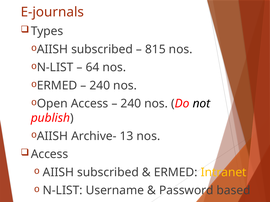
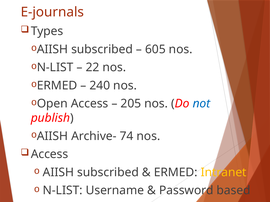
815: 815 -> 605 (155, 49)
64: 64 -> 22 (92, 68)
240: 240 -> 205 (131, 104)
not colour: black -> blue (201, 104)
13: 13 -> 74 (127, 136)
